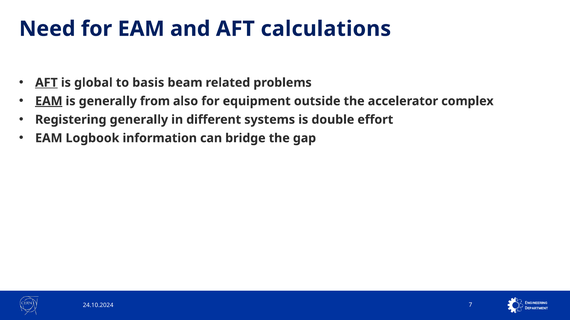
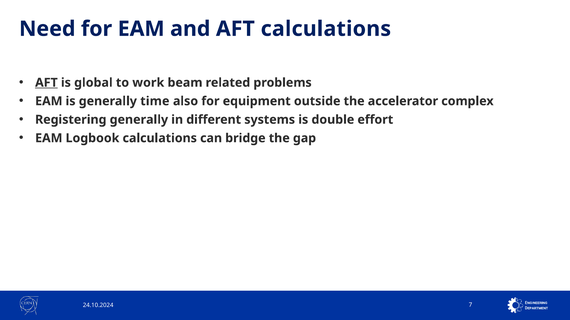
basis: basis -> work (148, 83)
EAM underline: present -> none (49, 101)
from: from -> time (155, 101)
Logbook information: information -> calculations (160, 138)
